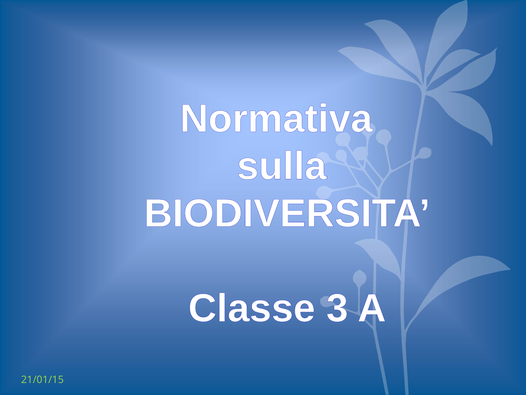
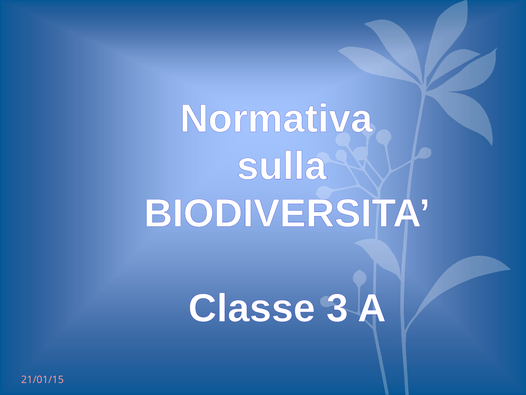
21/01/15 colour: light green -> pink (42, 379)
